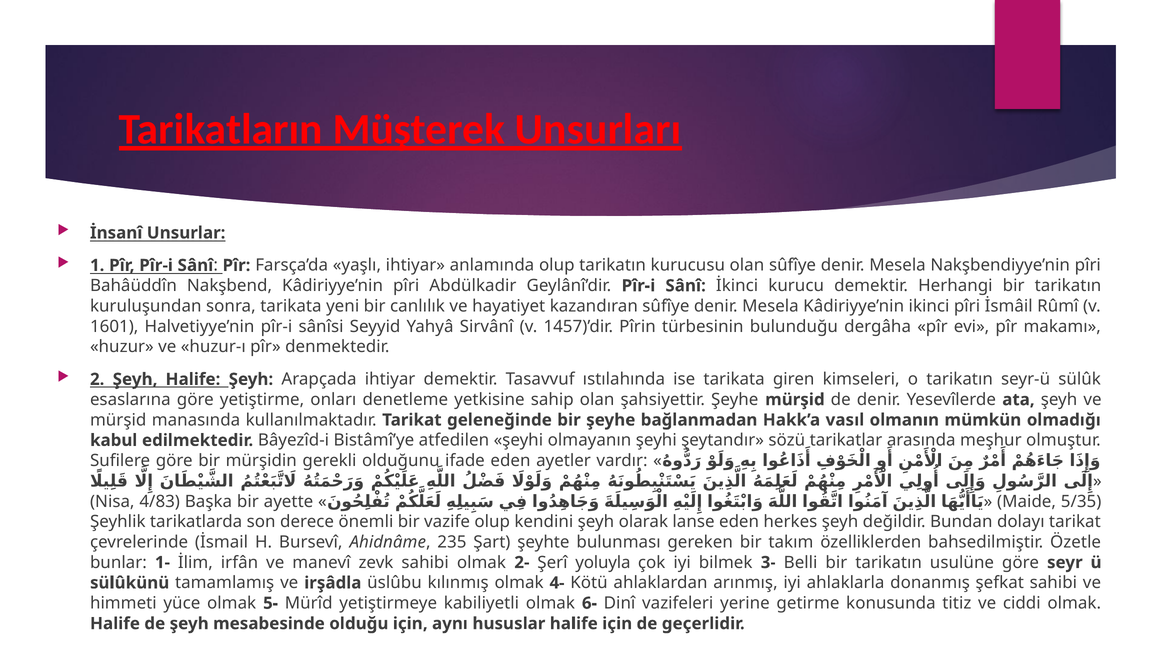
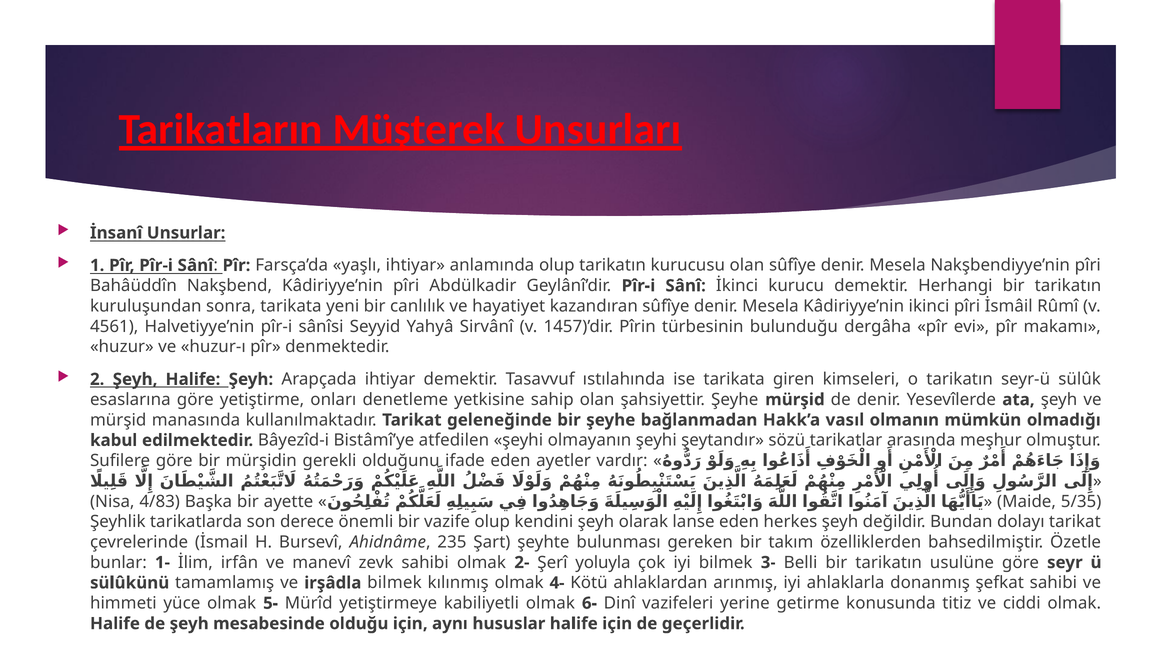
1601: 1601 -> 4561 (114, 326)
irşâdla üslûbu: üslûbu -> bilmek (394, 583)
